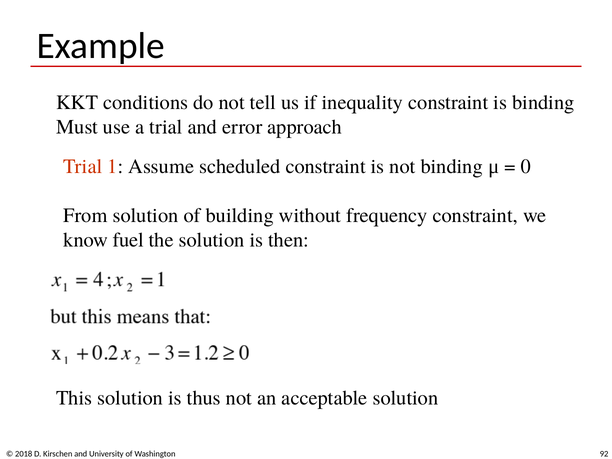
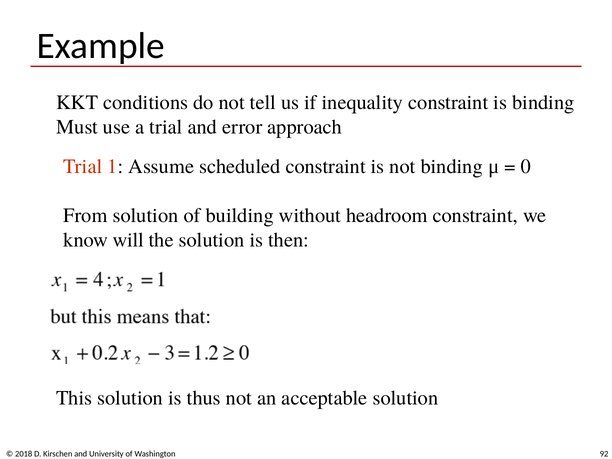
frequency: frequency -> headroom (387, 215)
fuel: fuel -> will (128, 240)
